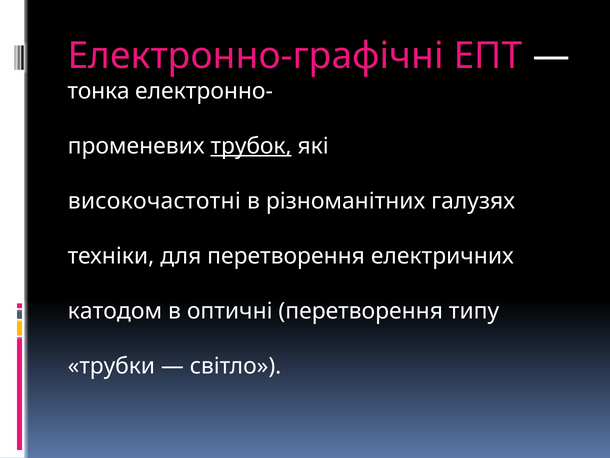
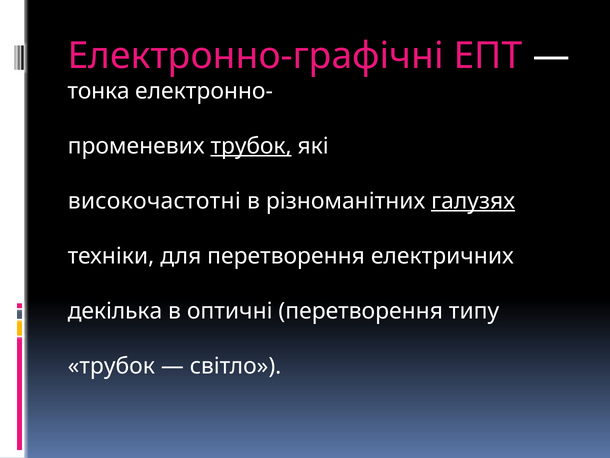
галузях underline: none -> present (473, 201)
катодом: катодом -> декілька (115, 311)
трубки: трубки -> трубок (111, 366)
